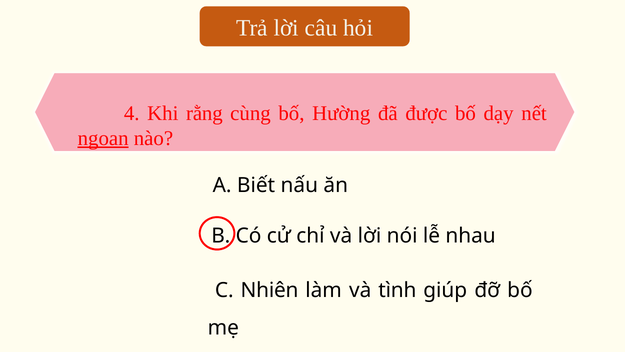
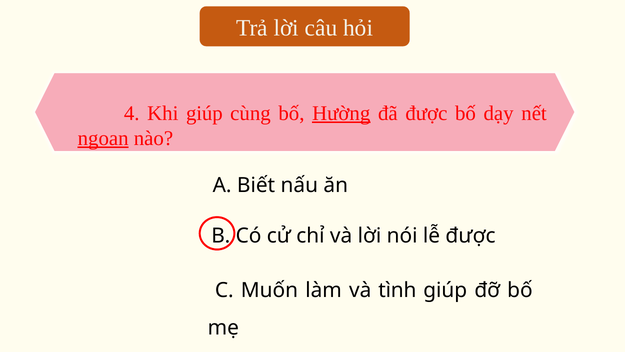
Khi rằng: rằng -> giúp (204, 113)
Hường underline: none -> present (341, 113)
lễ nhau: nhau -> được (471, 235)
Nhiên: Nhiên -> Muốn (269, 290)
